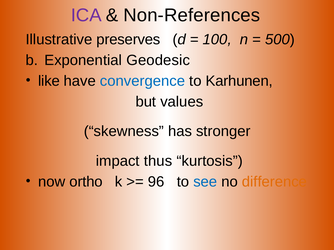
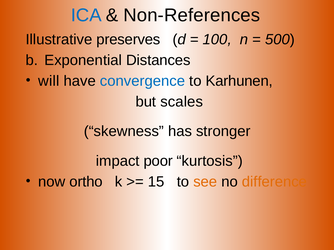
ICA colour: purple -> blue (86, 15)
Geodesic: Geodesic -> Distances (158, 60)
like: like -> will (49, 81)
values: values -> scales (182, 102)
thus: thus -> poor (158, 161)
96: 96 -> 15 (156, 182)
see colour: blue -> orange (205, 182)
